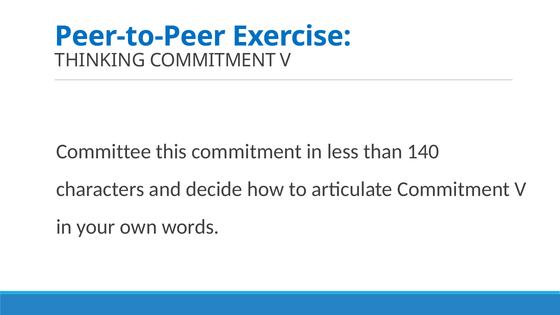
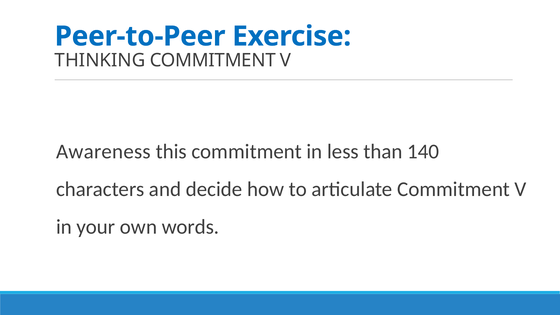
Committee: Committee -> Awareness (103, 151)
